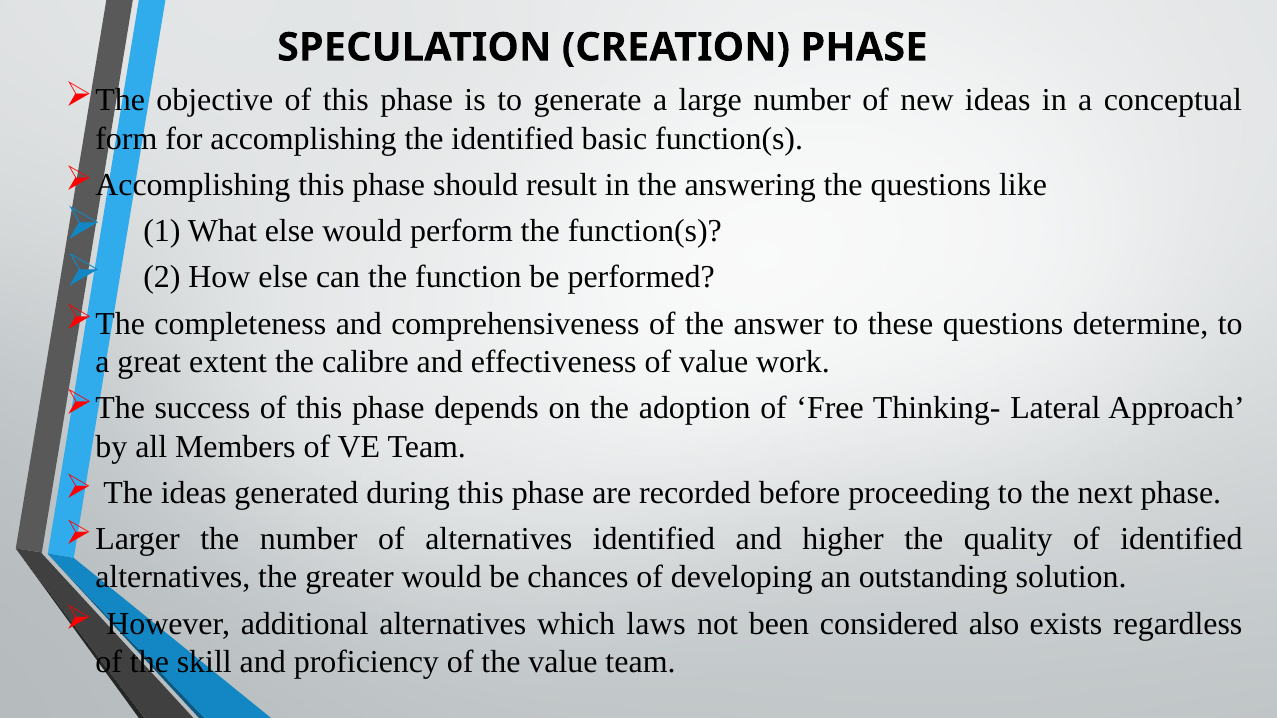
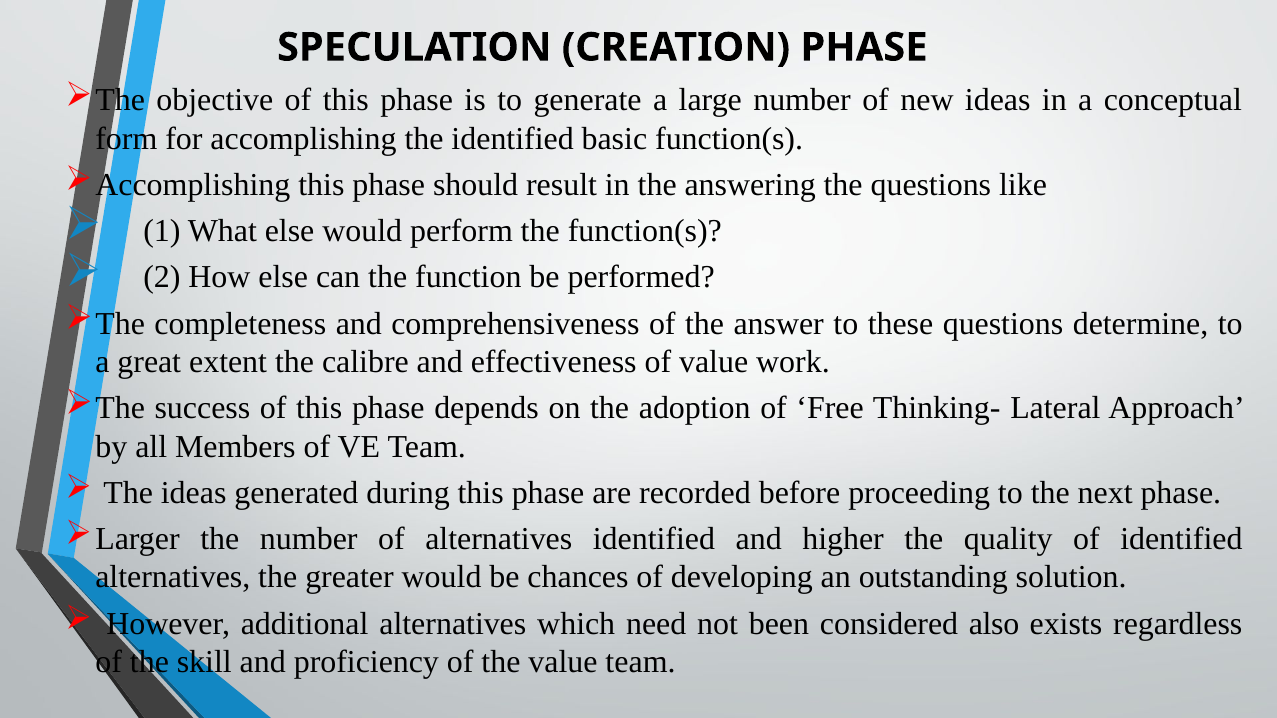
laws: laws -> need (656, 624)
